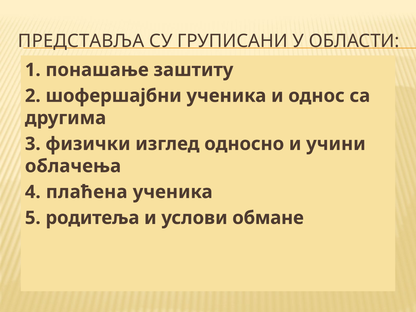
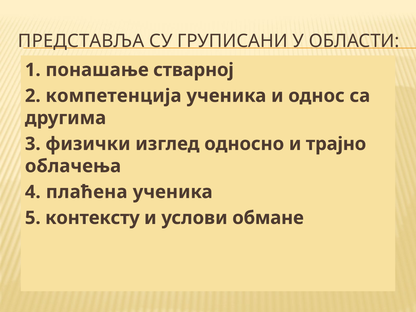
заштиту: заштиту -> стварној (194, 70)
шофершајбни: шофершајбни -> компетенција (113, 96)
учини: учини -> трајно (336, 144)
родитеља: родитеља -> контексту (92, 218)
